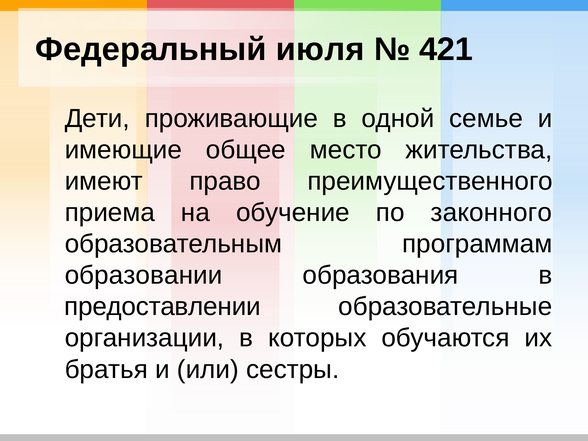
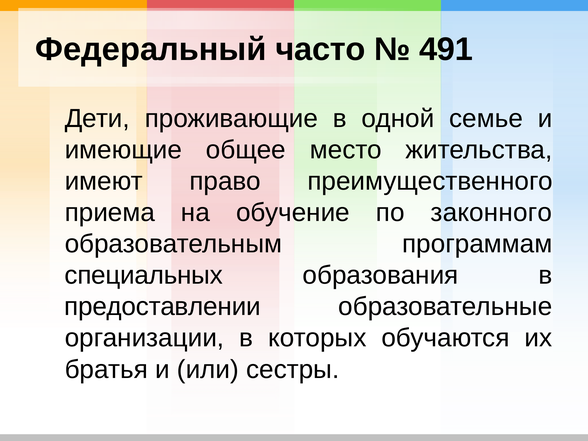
июля: июля -> часто (321, 49)
421: 421 -> 491 (446, 49)
образовании: образовании -> специальных (144, 275)
